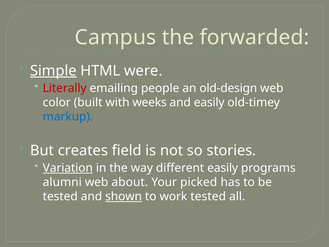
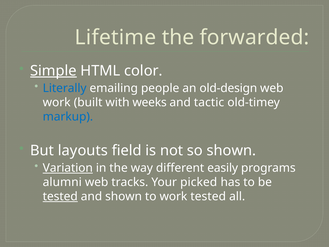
Campus: Campus -> Lifetime (115, 37)
were: were -> color (143, 71)
Literally colour: red -> blue (65, 88)
color: color -> work (57, 102)
and easily: easily -> tactic (209, 102)
creates: creates -> layouts (83, 150)
so stories: stories -> shown (231, 150)
about: about -> tracks (130, 182)
tested underline: none -> present (60, 196)
shown underline: present -> none (124, 196)
